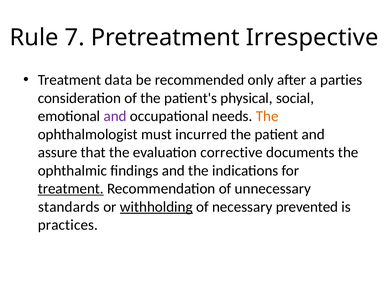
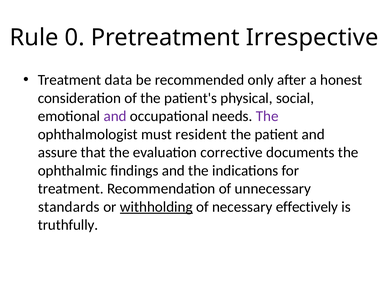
7: 7 -> 0 (75, 38)
parties: parties -> honest (341, 80)
The colour: orange -> purple (267, 116)
incurred: incurred -> resident (201, 134)
treatment underline: present -> none (71, 189)
prevented: prevented -> effectively (307, 207)
practices: practices -> truthfully (68, 225)
